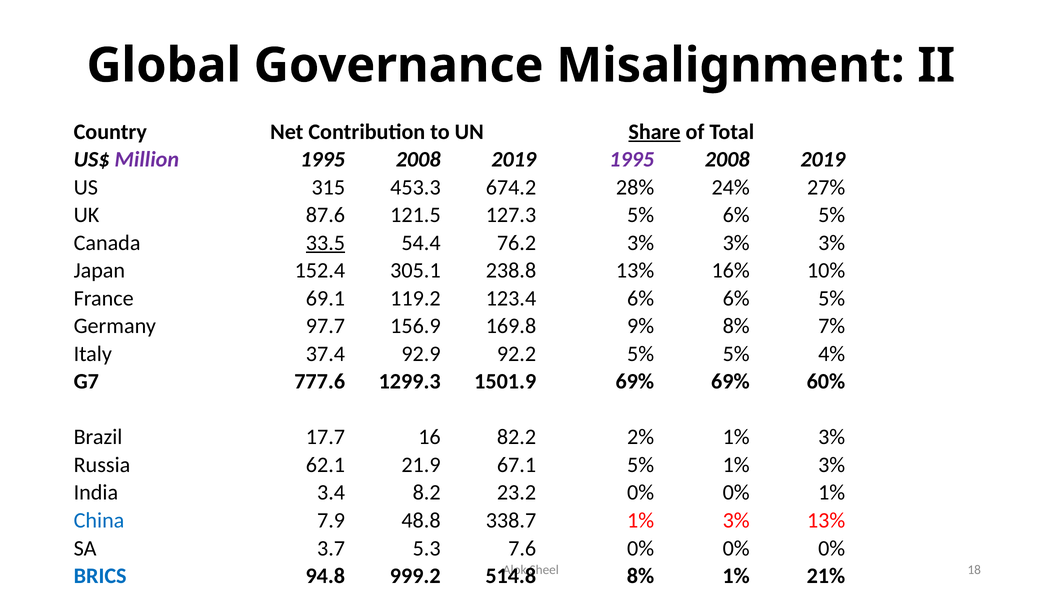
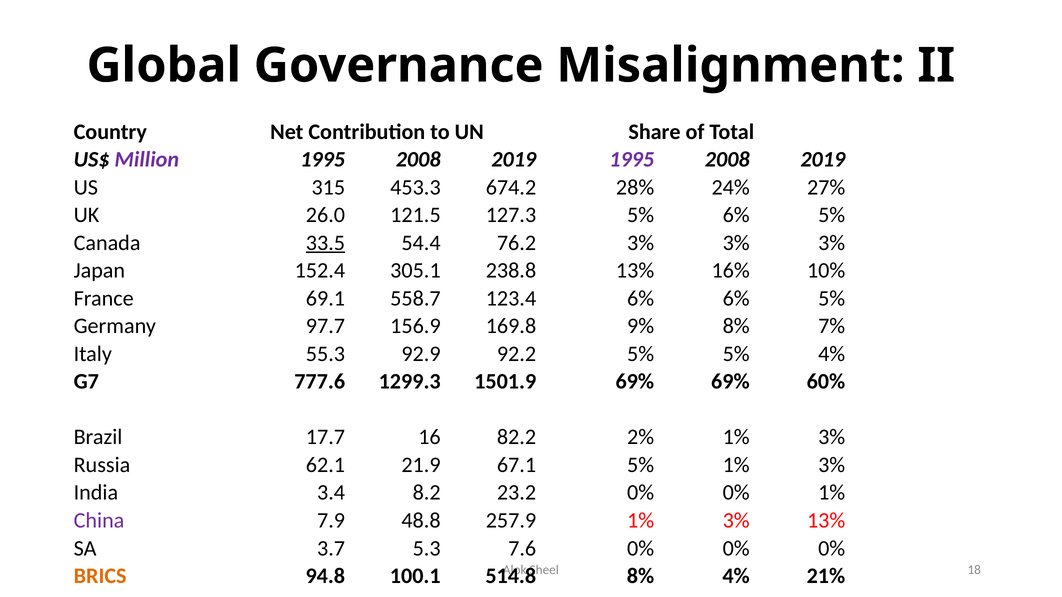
Share underline: present -> none (655, 132)
87.6: 87.6 -> 26.0 (325, 215)
119.2: 119.2 -> 558.7 (415, 298)
37.4: 37.4 -> 55.3 (325, 354)
China colour: blue -> purple (99, 521)
338.7: 338.7 -> 257.9 (511, 521)
BRICS colour: blue -> orange (100, 576)
999.2: 999.2 -> 100.1 (415, 576)
8% 1%: 1% -> 4% (736, 576)
